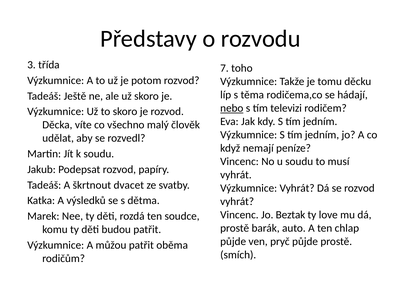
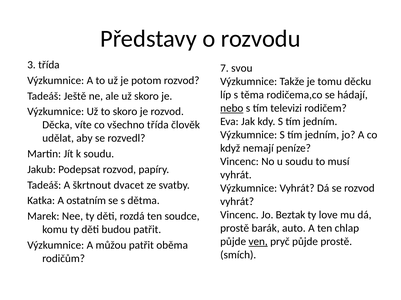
toho: toho -> svou (242, 68)
všechno malý: malý -> třída (158, 125)
výsledků: výsledků -> ostatním (86, 201)
ven underline: none -> present (258, 242)
